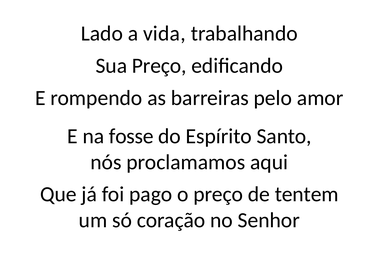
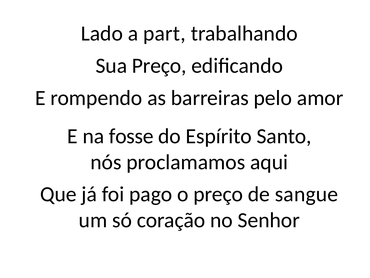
vida: vida -> part (164, 34)
tentem: tentem -> sangue (307, 194)
